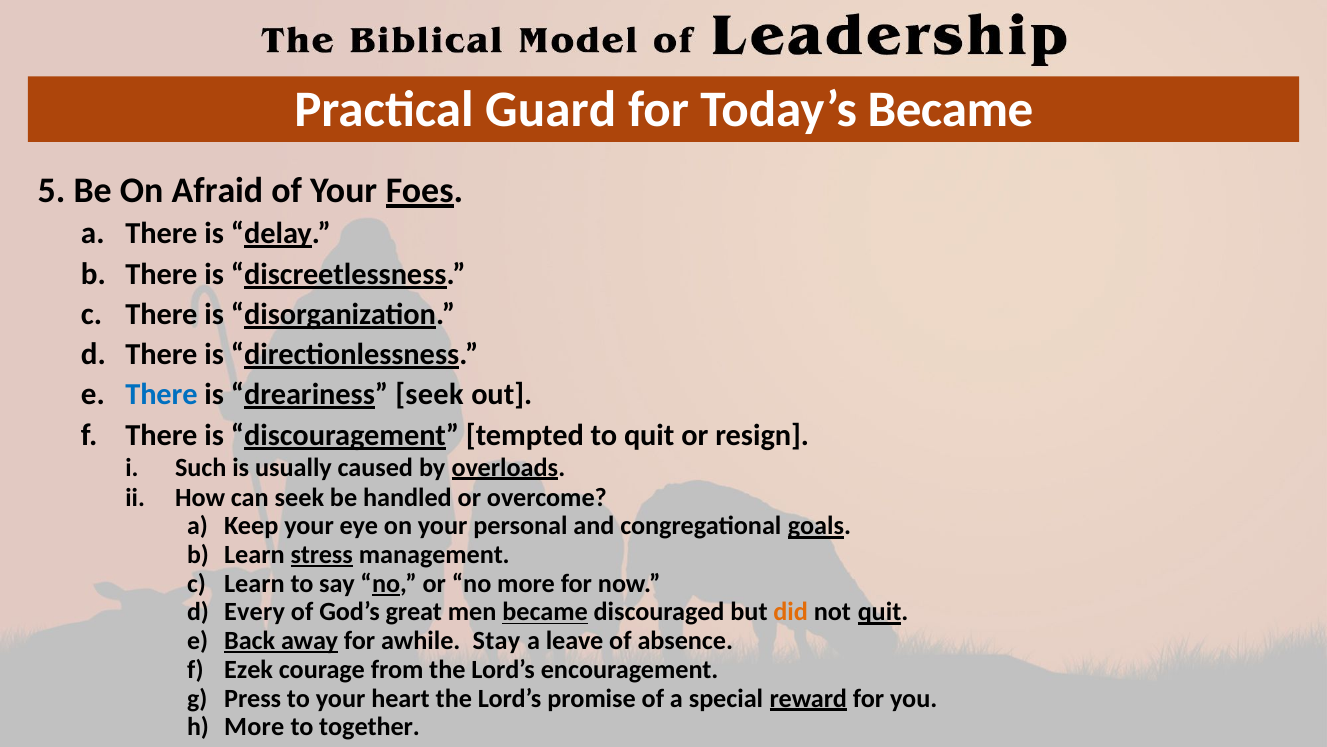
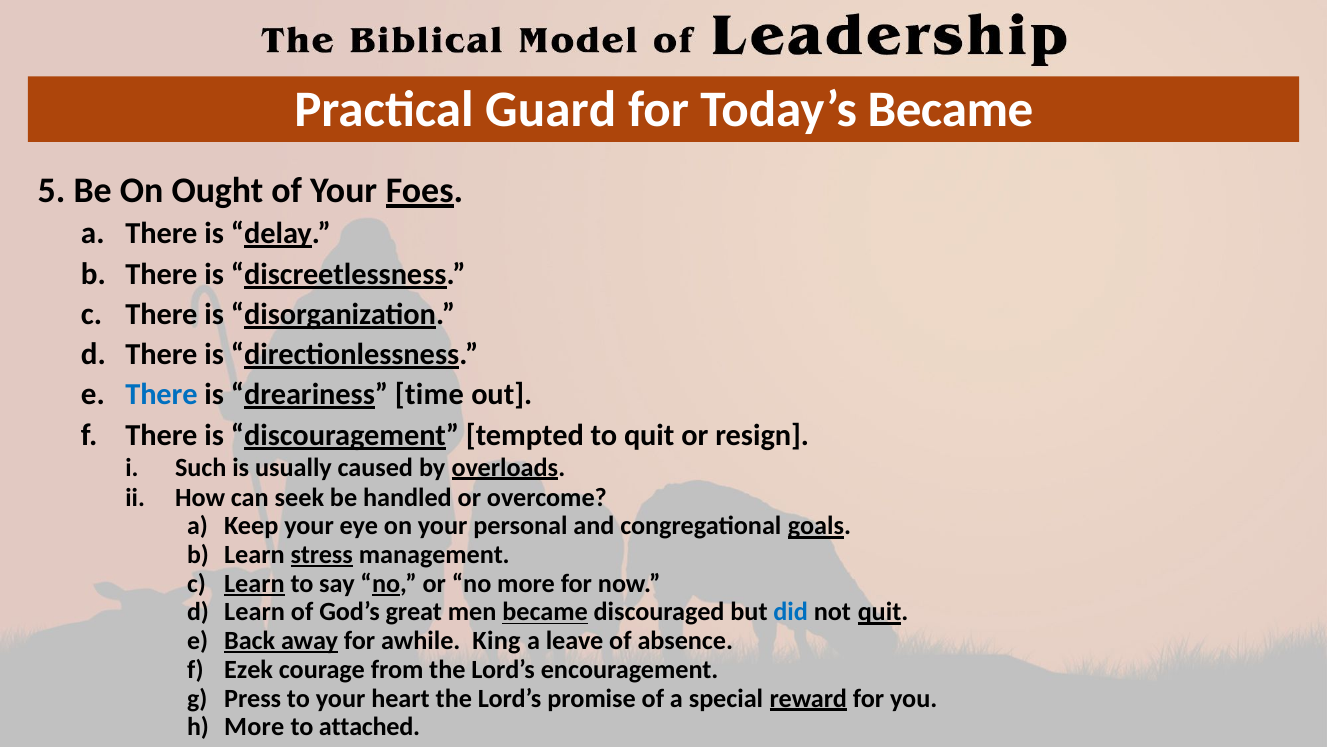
Afraid: Afraid -> Ought (218, 190)
dreariness seek: seek -> time (429, 394)
Learn underline: none -> present (254, 583)
Every: Every -> Learn (255, 612)
did colour: orange -> blue (791, 612)
Stay: Stay -> King (497, 640)
together: together -> attached (370, 726)
